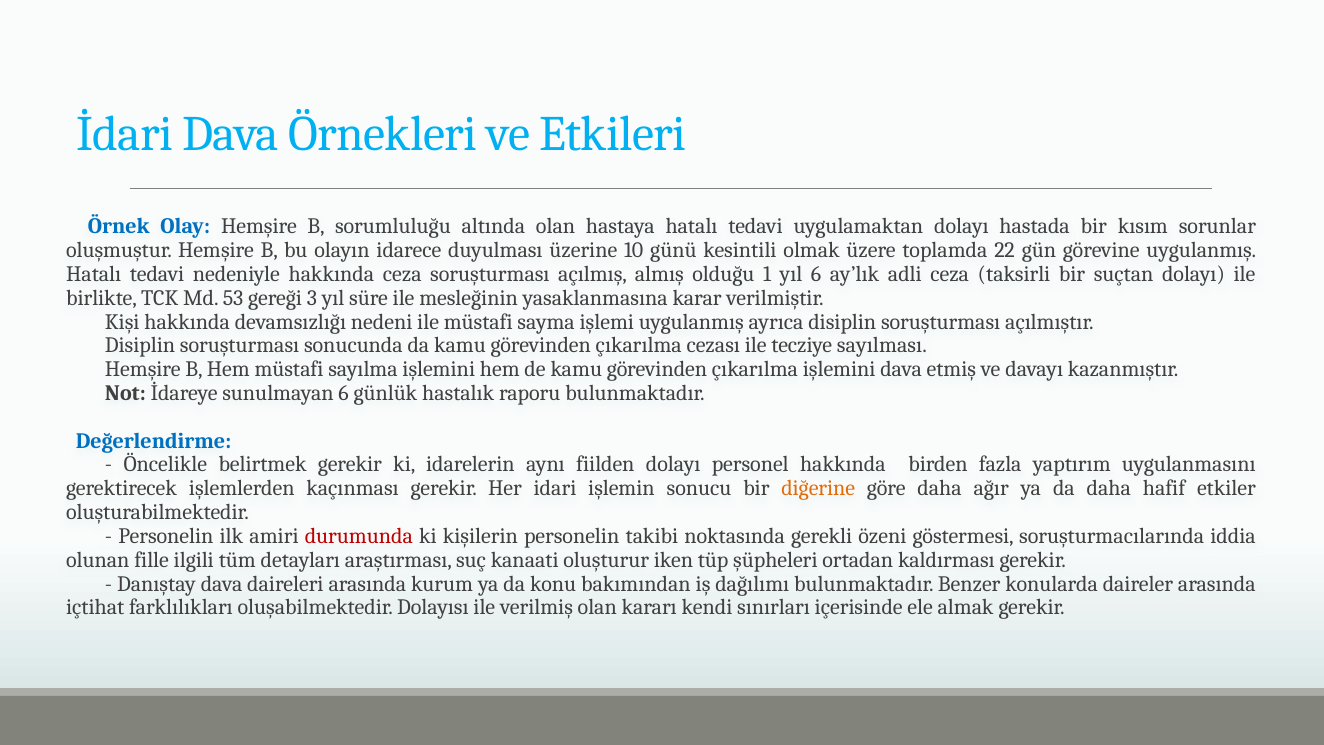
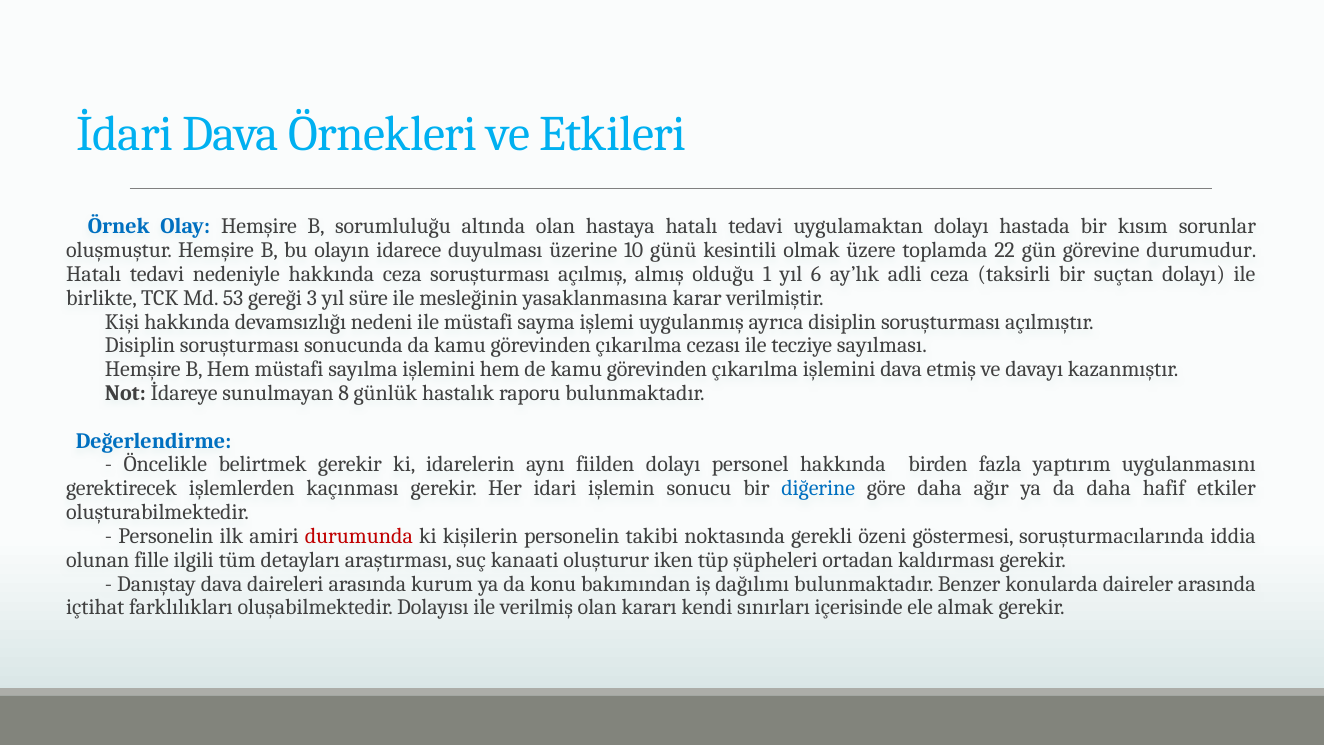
görevine uygulanmış: uygulanmış -> durumudur (1201, 250)
sunulmayan 6: 6 -> 8 (344, 393)
diğerine colour: orange -> blue (818, 488)
